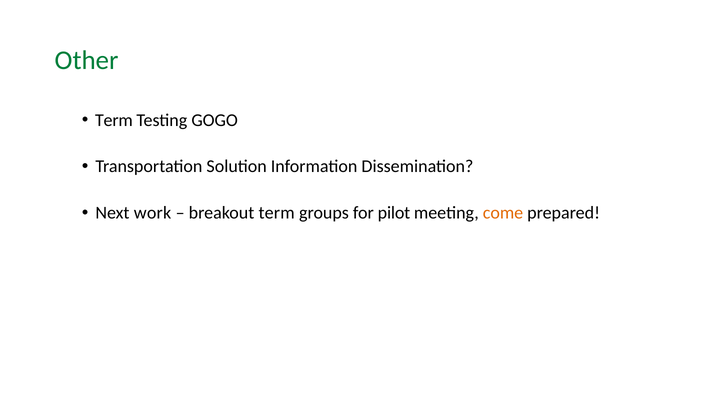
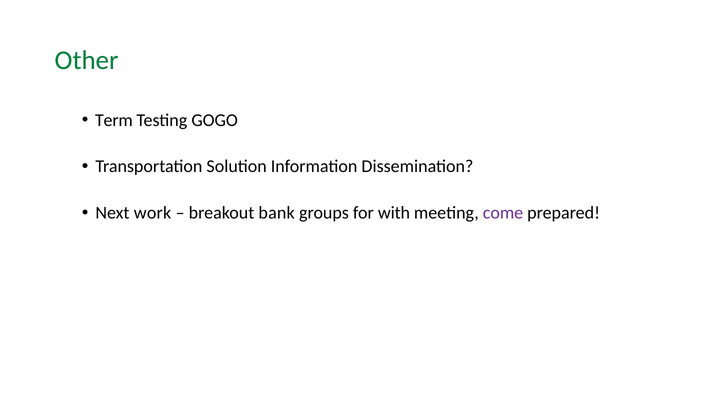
breakout term: term -> bank (277, 213)
pilot: pilot -> with (394, 213)
come colour: orange -> purple (503, 213)
